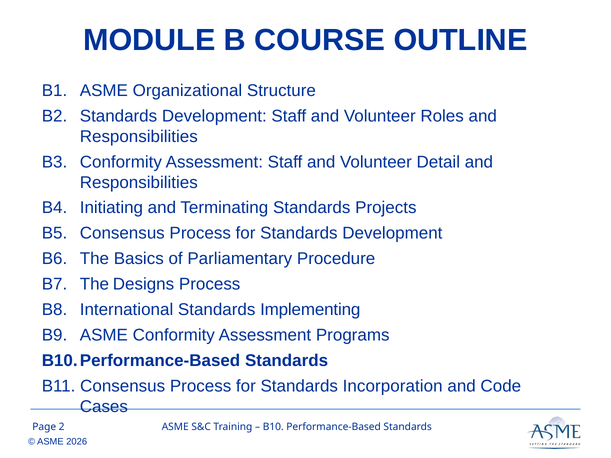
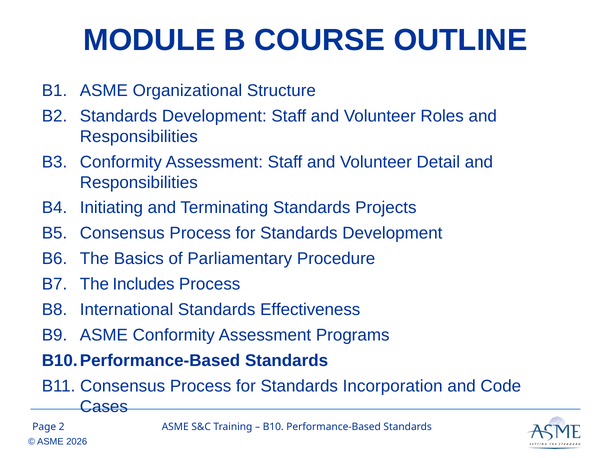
Designs: Designs -> Includes (144, 284)
Implementing: Implementing -> Effectiveness (310, 310)
